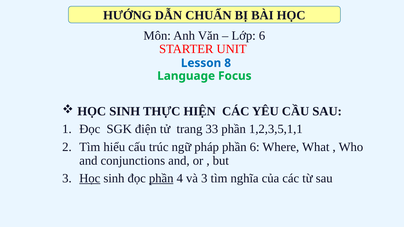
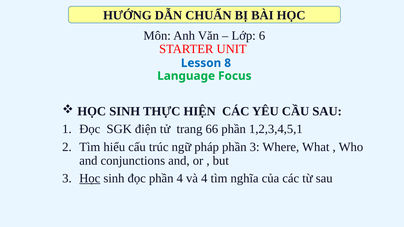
33: 33 -> 66 (212, 129)
1,2,3,5,1,1: 1,2,3,5,1,1 -> 1,2,3,4,5,1 (276, 129)
phần 6: 6 -> 3 (255, 147)
phần underline: present -> none (161, 179)
và 3: 3 -> 4 (204, 179)
